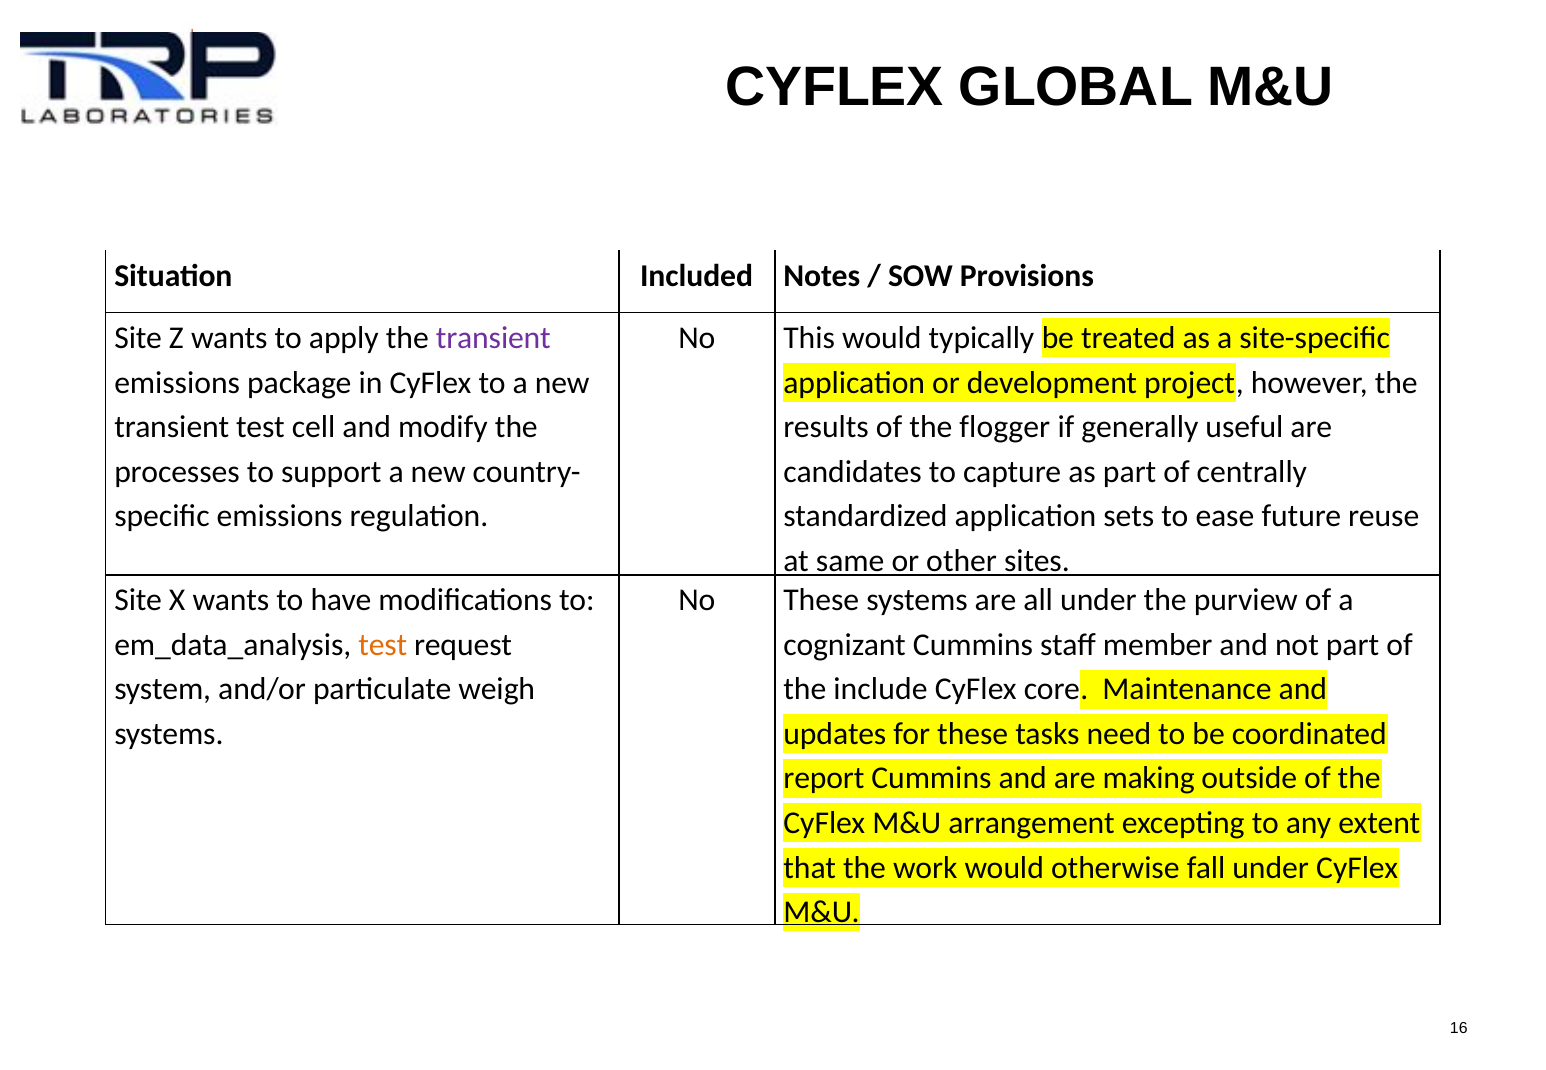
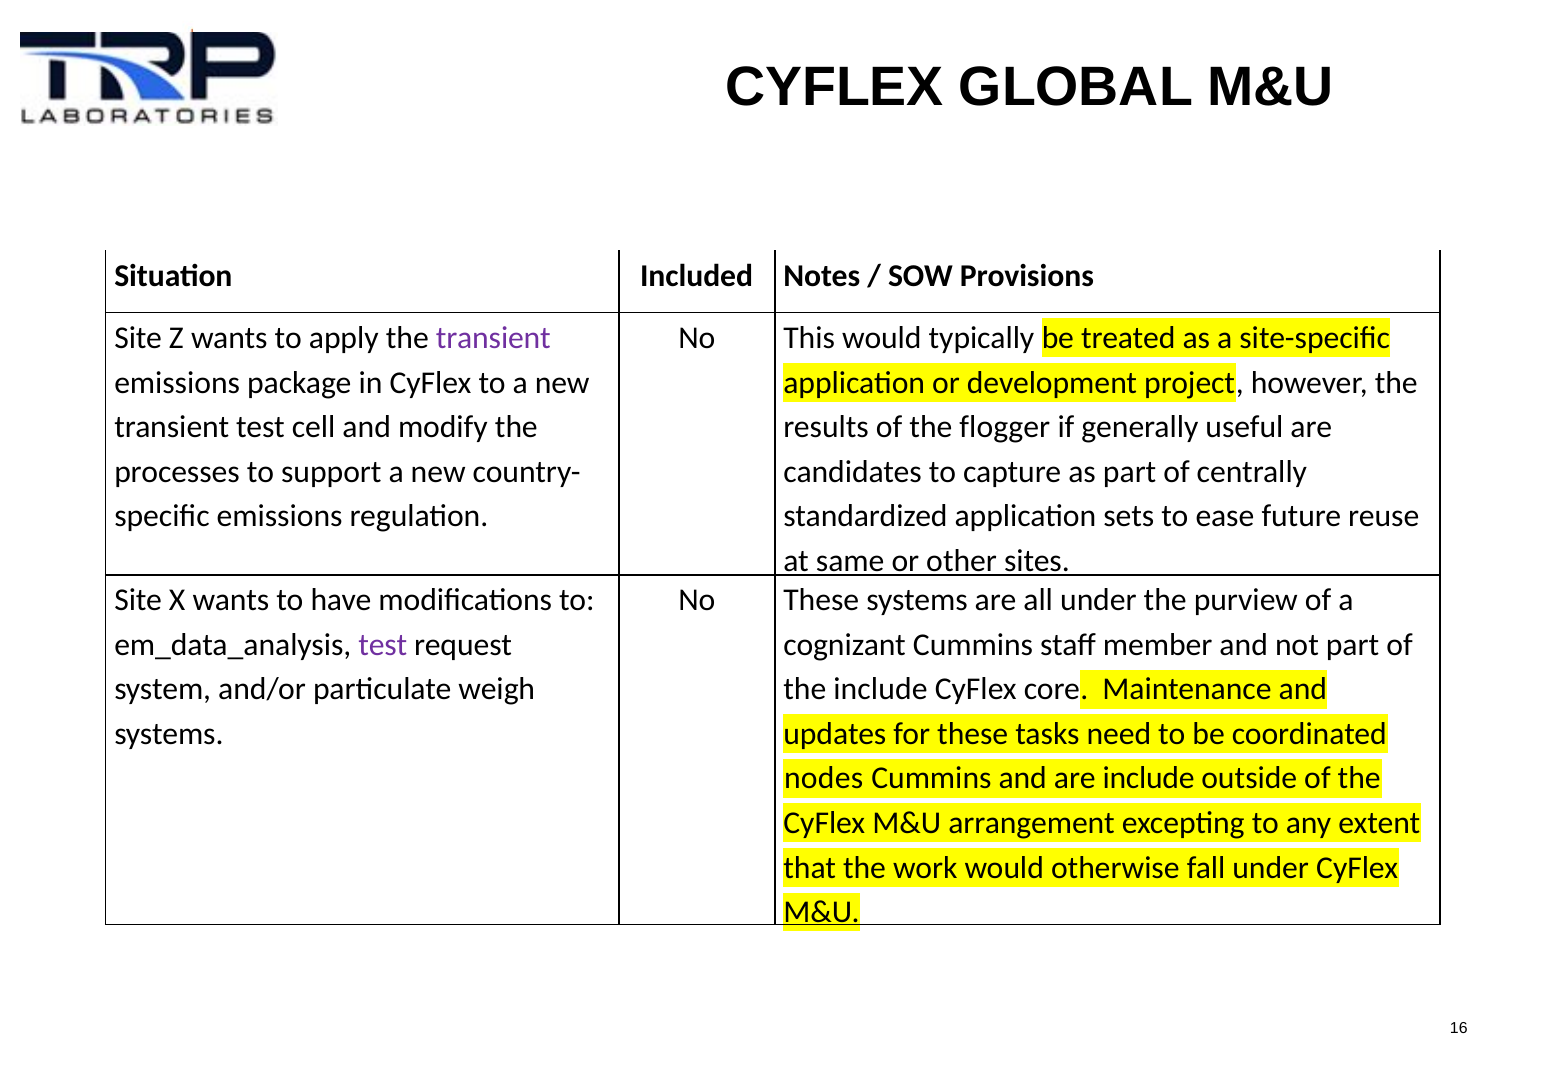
test colour: orange -> purple (383, 645)
report: report -> nodes (824, 779)
are making: making -> include (1149, 779)
